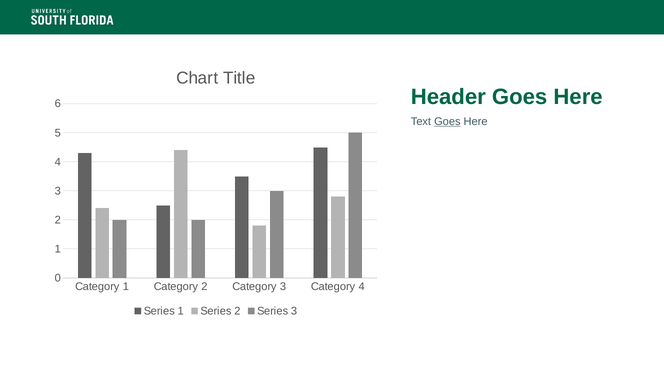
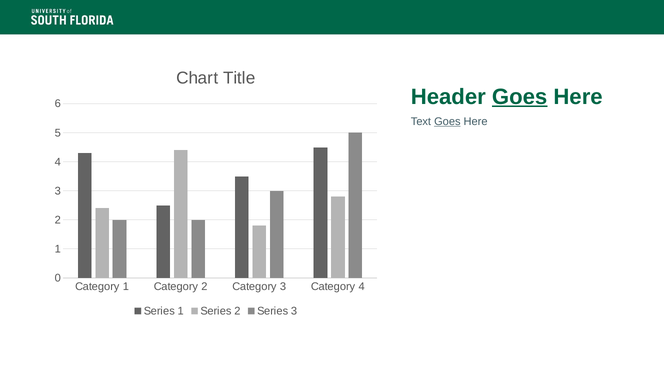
Goes underline: none -> present (520, 97)
